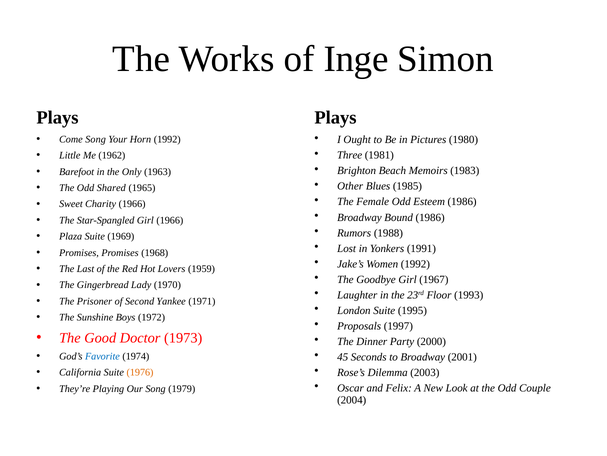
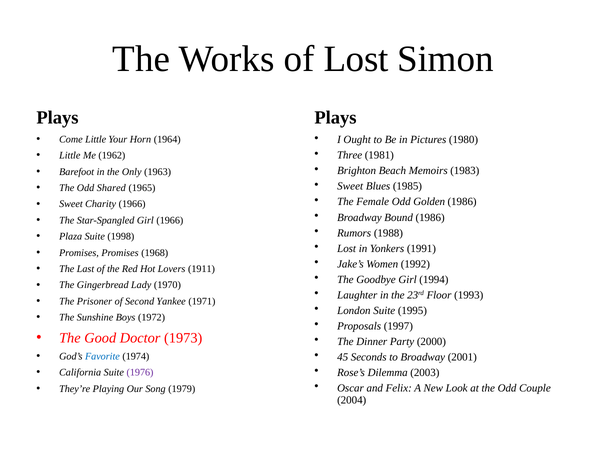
of Inge: Inge -> Lost (356, 59)
Come Song: Song -> Little (96, 139)
Horn 1992: 1992 -> 1964 (167, 139)
Other: Other -> Sweet (350, 186)
Esteem: Esteem -> Golden (429, 202)
1969: 1969 -> 1998 (121, 236)
1959: 1959 -> 1911 (202, 268)
1967: 1967 -> 1994 (434, 279)
1976 colour: orange -> purple (140, 372)
